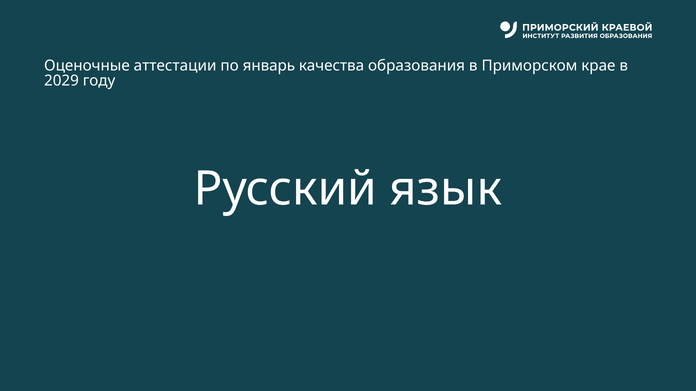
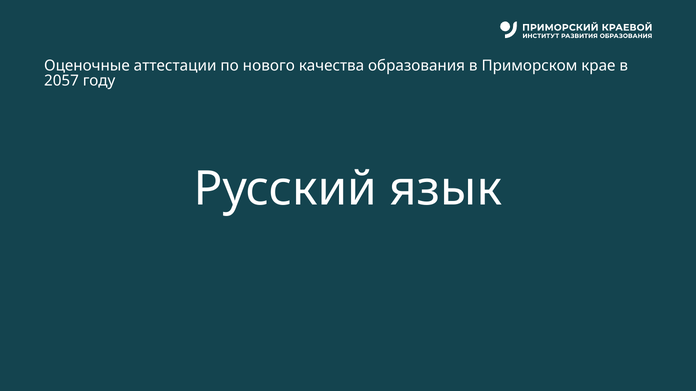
январь: январь -> нового (269, 66)
2029: 2029 -> 2057 (61, 81)
